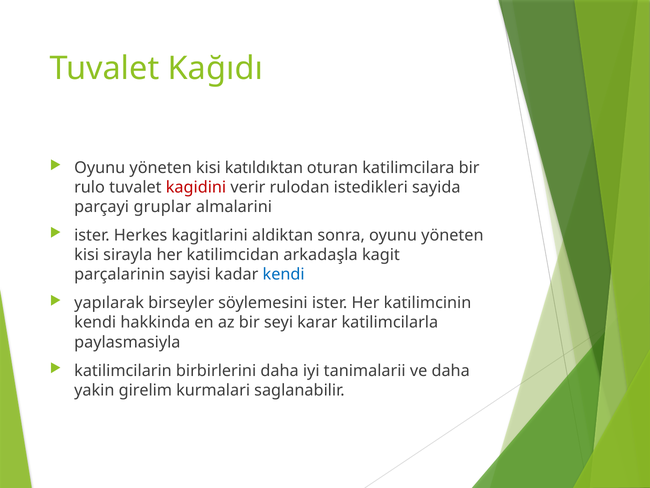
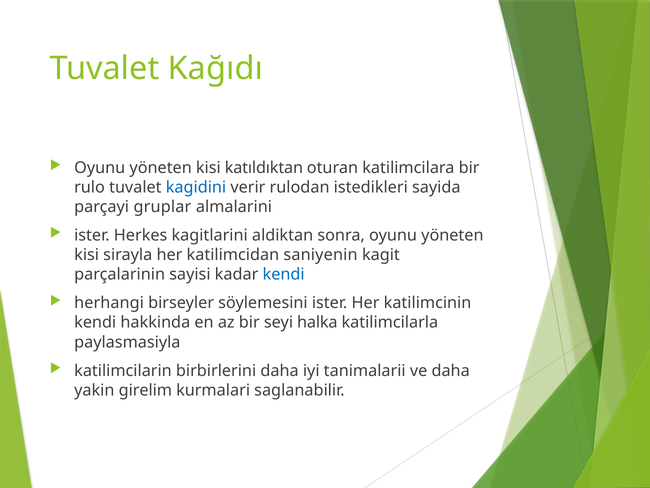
kagidini colour: red -> blue (196, 187)
arkadaşla: arkadaşla -> saniyenin (321, 255)
yapılarak: yapılarak -> herhangi (109, 303)
karar: karar -> halka (317, 322)
